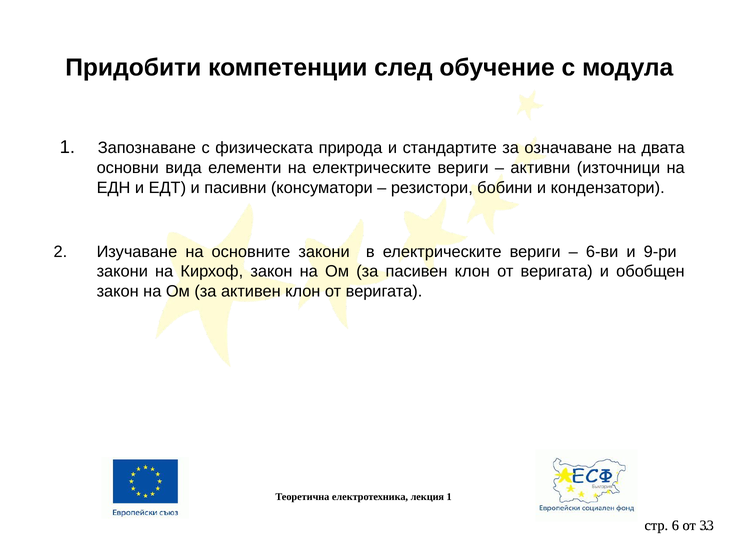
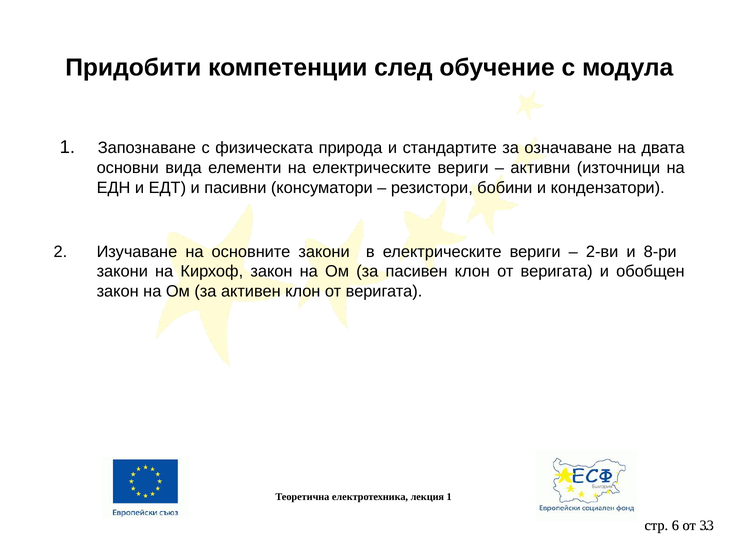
6-ви: 6-ви -> 2-ви (602, 252)
9-ри: 9-ри -> 8-ри (660, 252)
